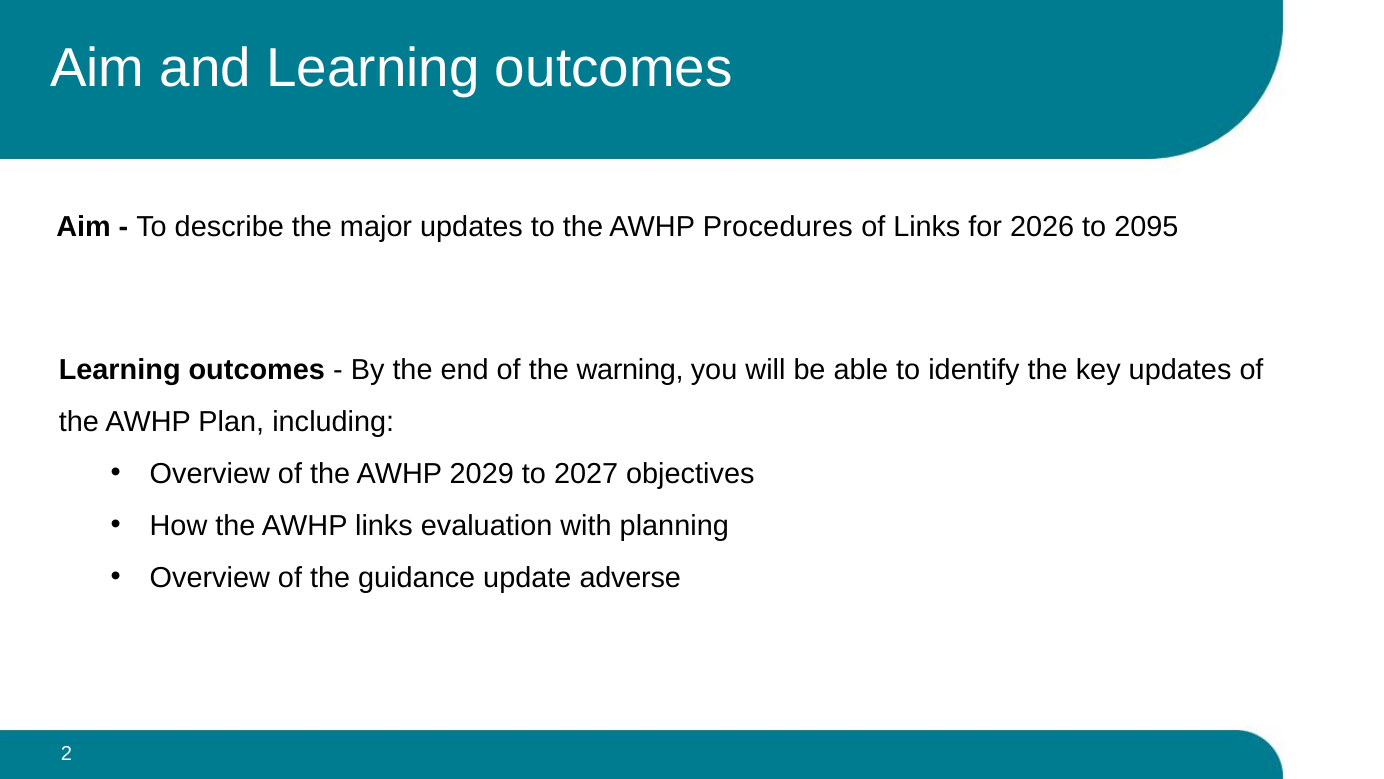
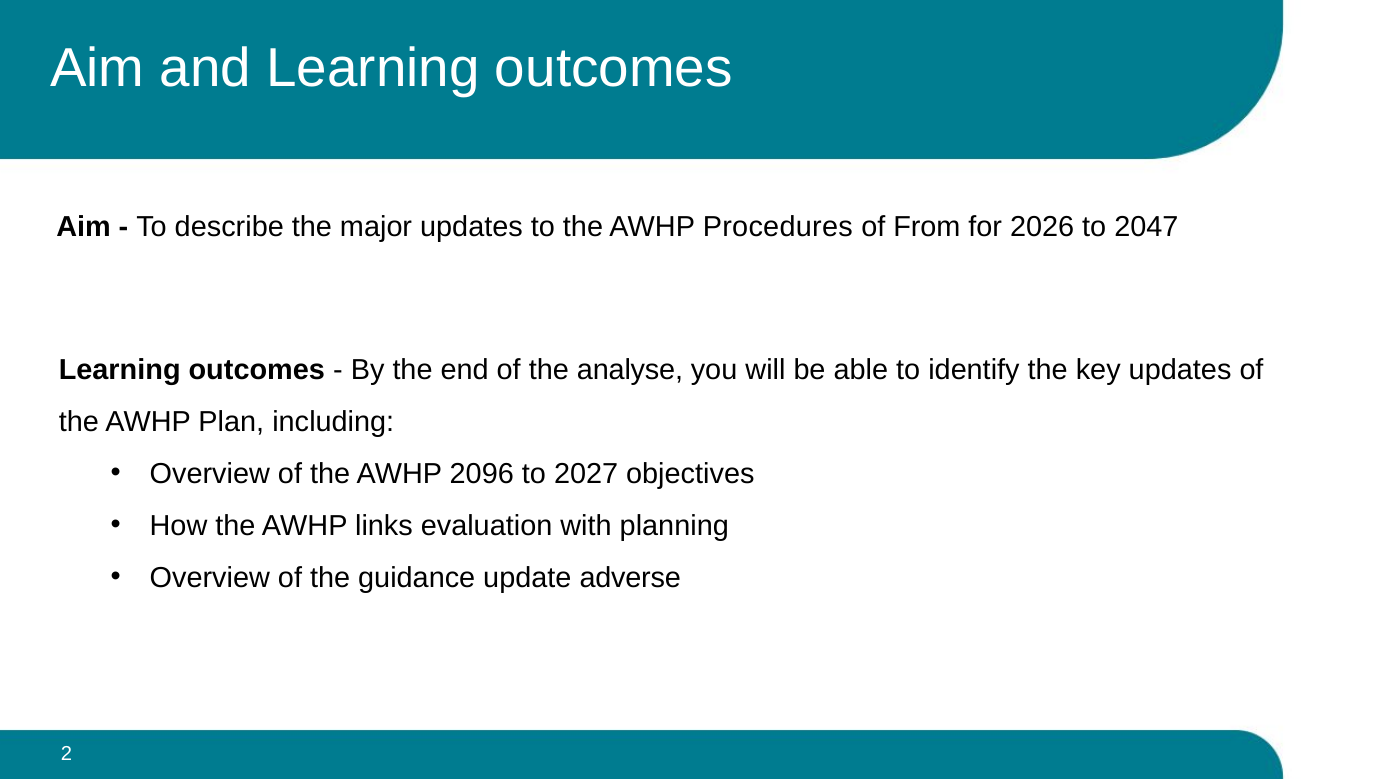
of Links: Links -> From (927, 227)
2095: 2095 -> 2047 (1146, 227)
warning: warning -> analyse (630, 370)
2029: 2029 -> 2096 (482, 473)
